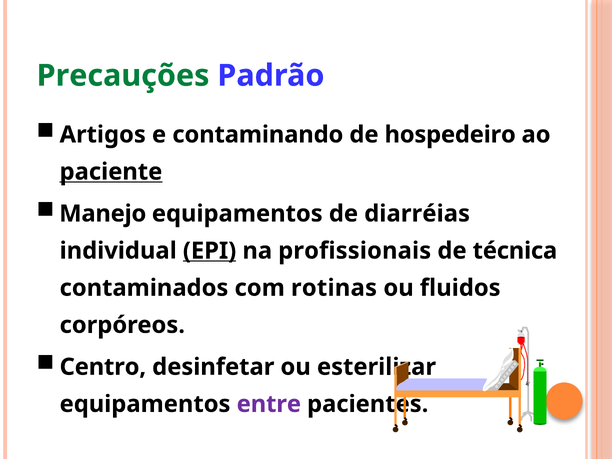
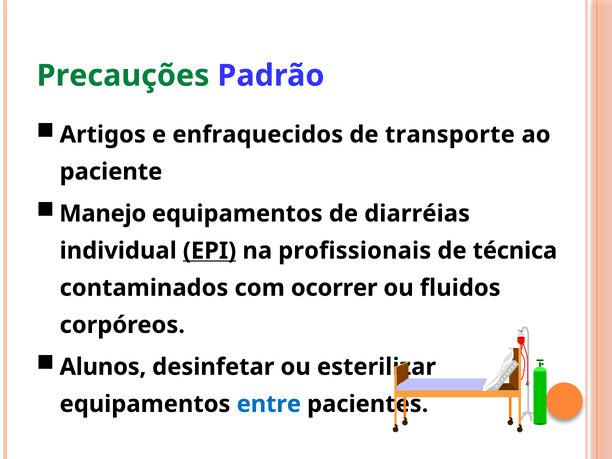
contaminando: contaminando -> enfraquecidos (258, 135)
hospedeiro: hospedeiro -> transporte (450, 135)
paciente underline: present -> none (111, 172)
rotinas: rotinas -> ocorrer (334, 288)
Centro: Centro -> Alunos (103, 367)
entre colour: purple -> blue (269, 404)
